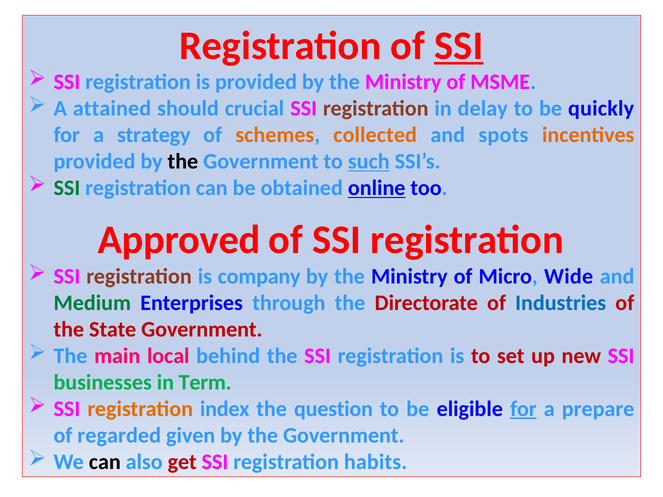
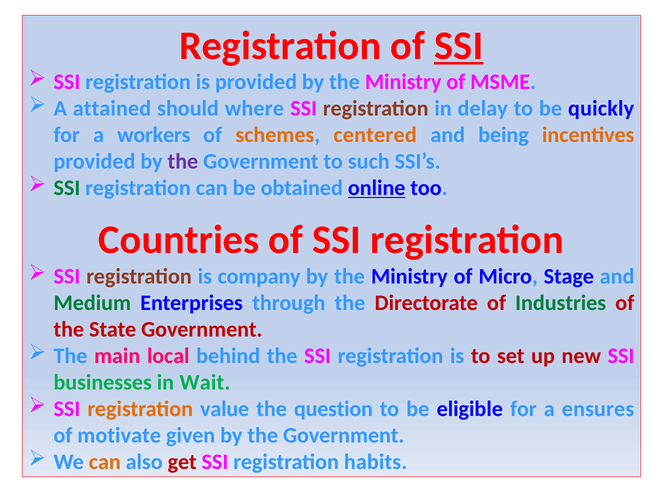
crucial: crucial -> where (254, 109)
strategy: strategy -> workers (154, 135)
collected: collected -> centered (375, 135)
spots: spots -> being (504, 135)
the colour: black -> purple (183, 162)
such underline: present -> none (369, 162)
Approved: Approved -> Countries (179, 240)
Wide: Wide -> Stage (569, 276)
Industries colour: blue -> green (561, 303)
Term: Term -> Wait (205, 383)
index: index -> value (225, 409)
for underline: present -> none (523, 409)
prepare: prepare -> ensures (598, 409)
regarded: regarded -> motivate (119, 436)
can colour: black -> orange (105, 462)
